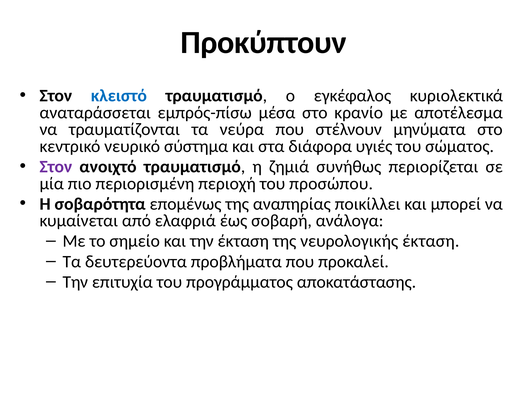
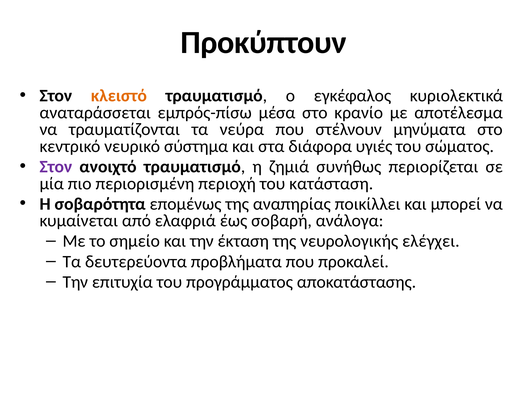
κλειστό colour: blue -> orange (119, 96)
προσώπου: προσώπου -> κατάσταση (331, 184)
νευρολογικής έκταση: έκταση -> ελέγχει (431, 241)
